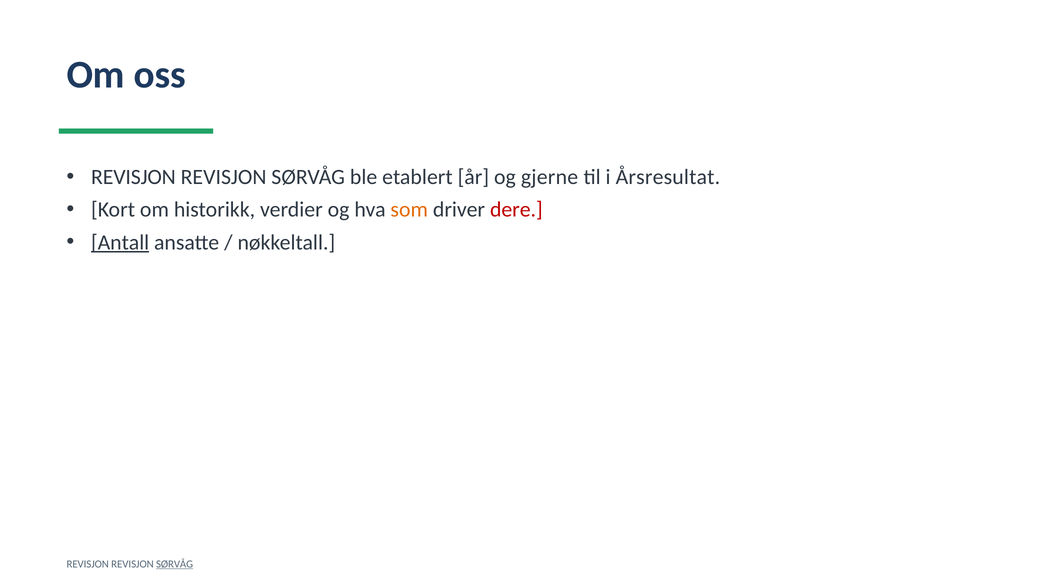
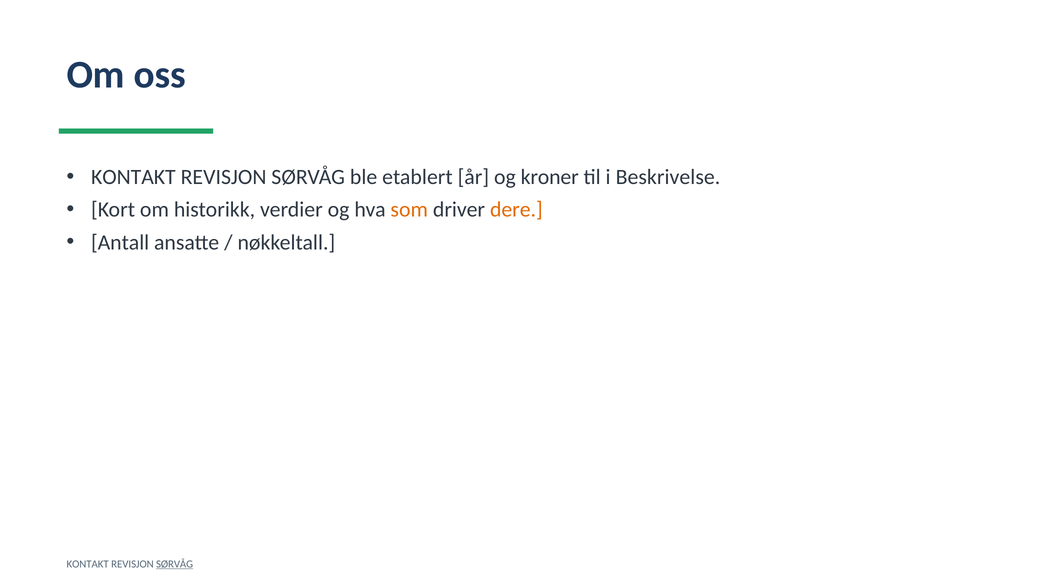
REVISJON: REVISJON -> KONTAKT (133, 177)
gjerne: gjerne -> kroner (550, 177)
Årsresultat: Årsresultat -> Beskrivelse (668, 177)
dere colour: red -> orange (516, 210)
Antall underline: present -> none (120, 243)
REVISJON: REVISJON -> KONTAKT (88, 565)
